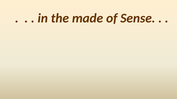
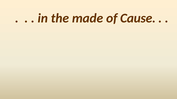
Sense: Sense -> Cause (138, 18)
